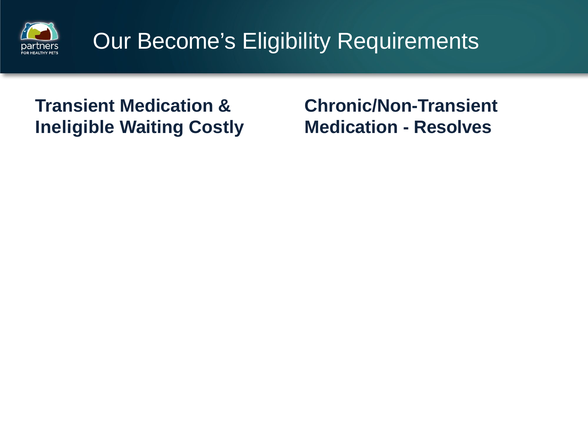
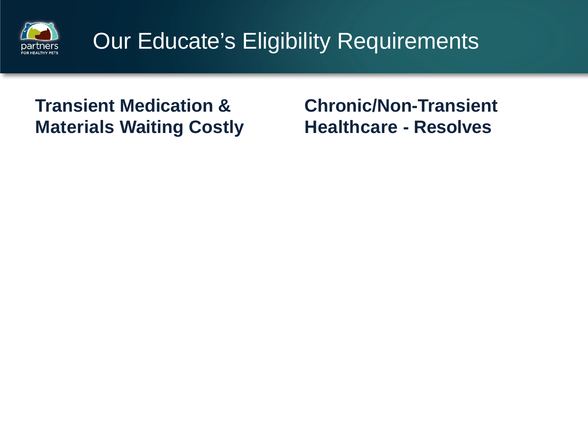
Become’s: Become’s -> Educate’s (187, 41)
Ineligible: Ineligible -> Materials (75, 127)
Medication: Medication -> Healthcare (351, 127)
